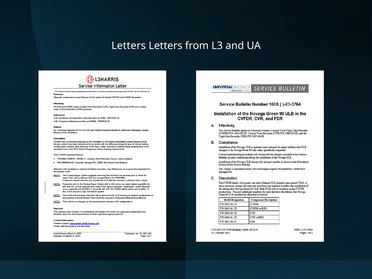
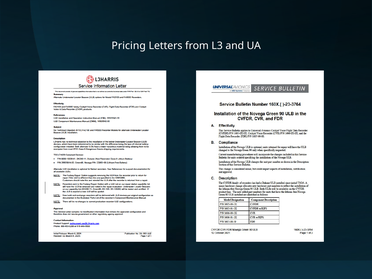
Letters: Letters -> Pricing (129, 46)
